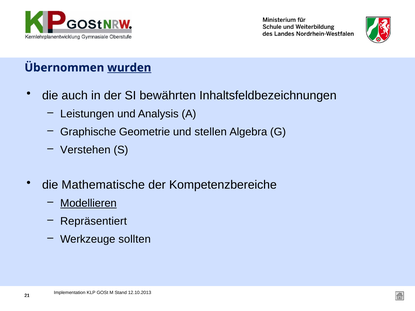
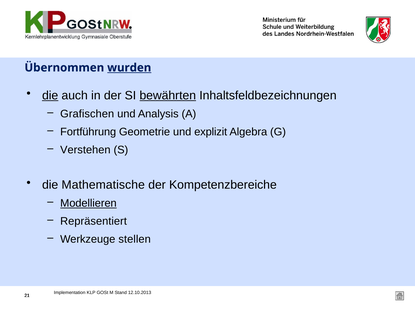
die underline: none -> present (50, 96)
bewährten underline: none -> present (168, 96)
Leistungen: Leistungen -> Grafischen (87, 114)
Graphische: Graphische -> Fortführung (88, 132)
stellen: stellen -> explizit (211, 132)
sollten: sollten -> stellen (135, 239)
